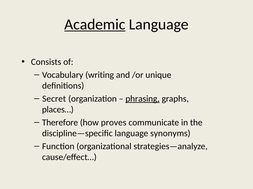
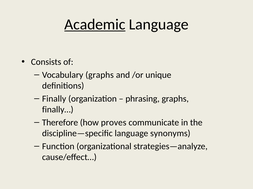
Vocabulary writing: writing -> graphs (100, 75)
Secret: Secret -> Finally (54, 99)
phrasing underline: present -> none (143, 99)
places…: places… -> finally… (58, 110)
